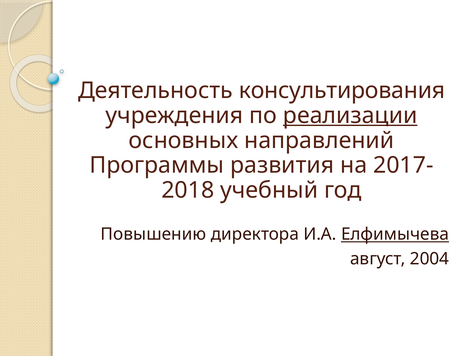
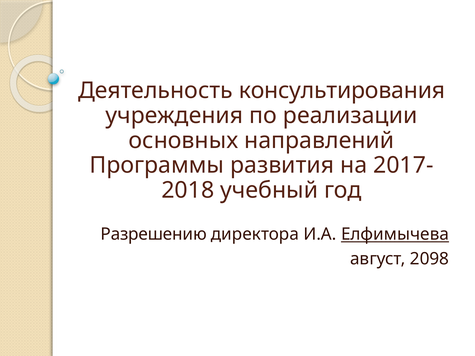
реализации underline: present -> none (350, 116)
Повышению: Повышению -> Разрешению (154, 234)
2004: 2004 -> 2098 (429, 259)
